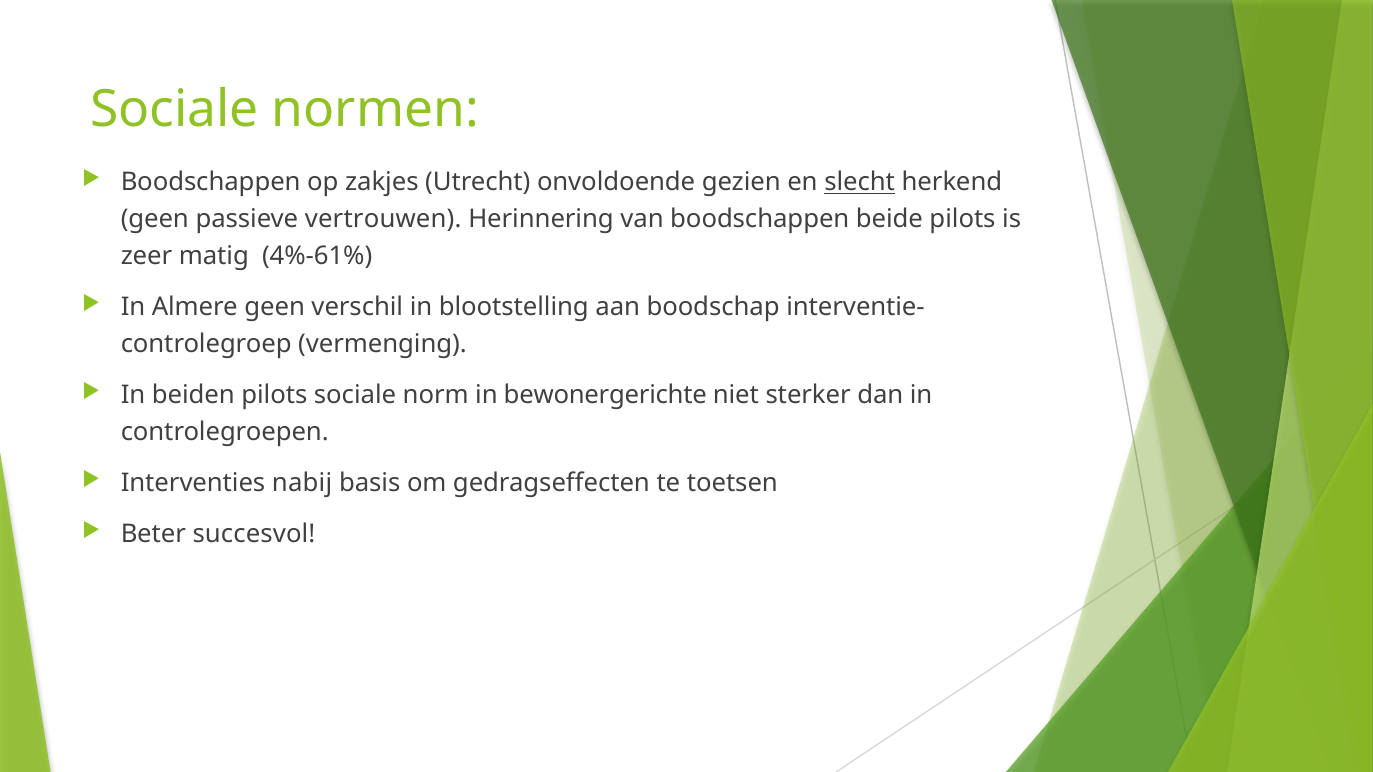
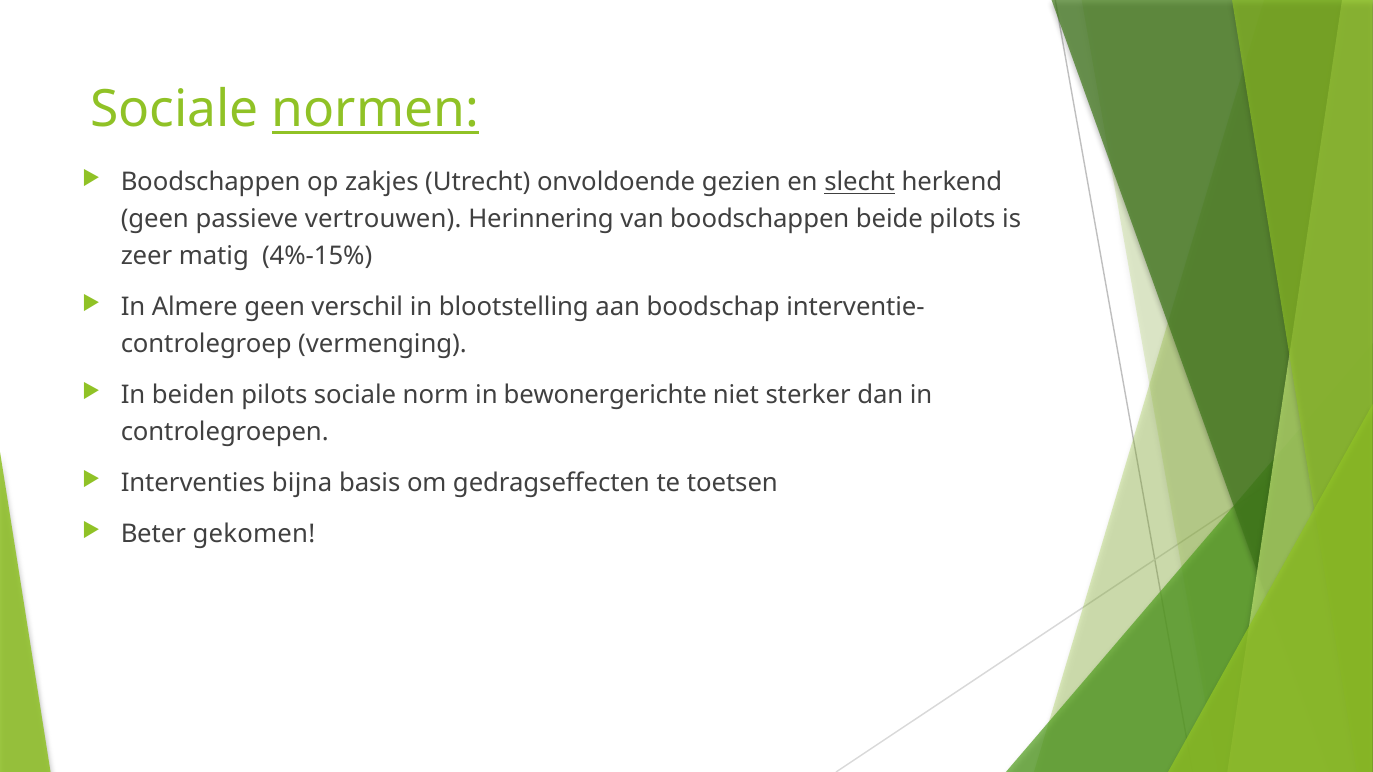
normen underline: none -> present (375, 110)
4%-61%: 4%-61% -> 4%-15% (317, 256)
nabij: nabij -> bijna (302, 483)
succesvol: succesvol -> gekomen (254, 535)
